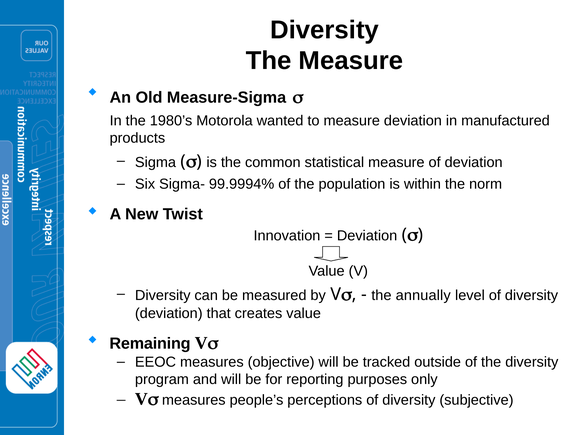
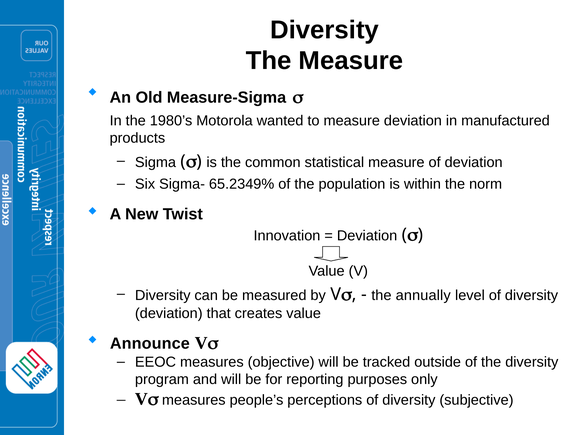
99.9994%: 99.9994% -> 65.2349% (242, 184)
Remaining: Remaining -> Announce (150, 344)
